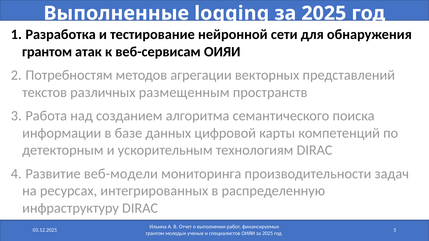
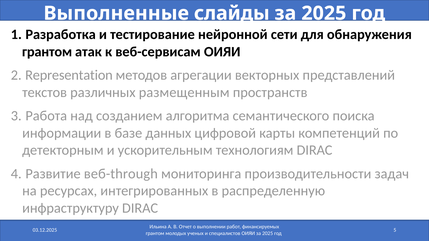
logging: logging -> слайды (232, 13)
Потребностям: Потребностям -> Representation (69, 75)
веб-модели: веб-модели -> веб-through (121, 174)
